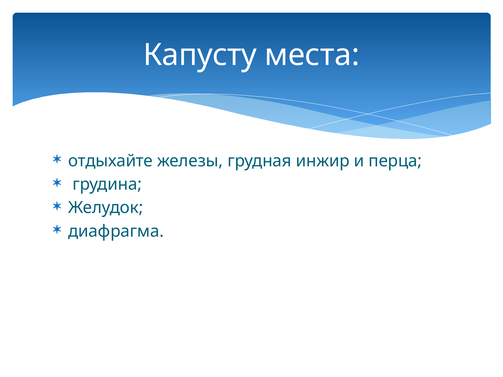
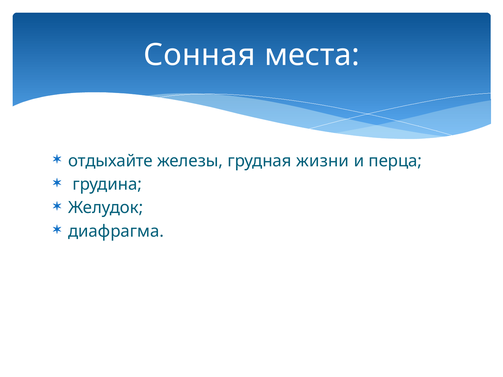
Капусту: Капусту -> Сонная (200, 55)
инжир: инжир -> жизни (323, 161)
